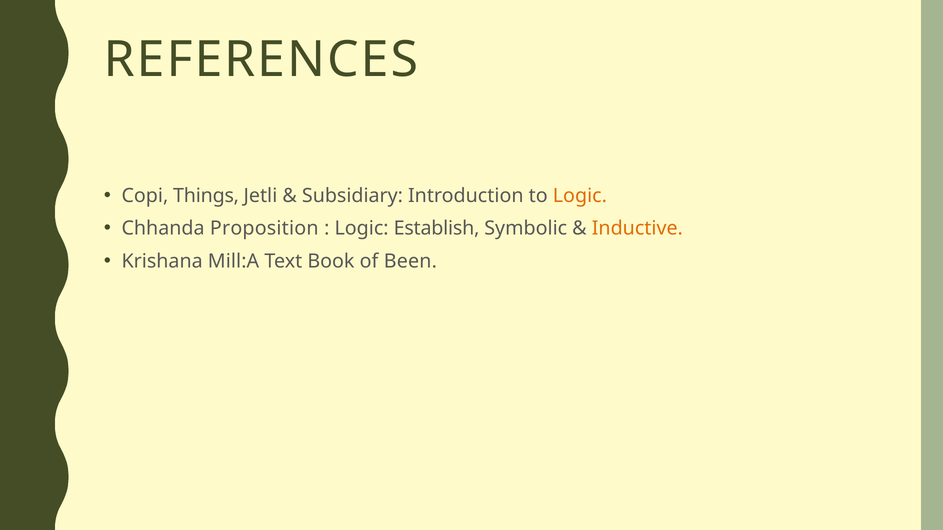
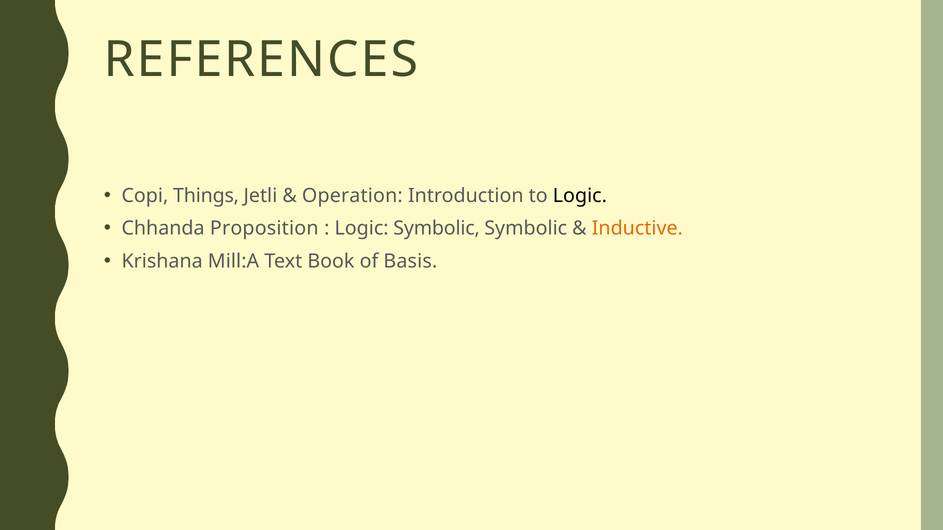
Subsidiary: Subsidiary -> Operation (352, 196)
Logic colour: orange -> black (580, 196)
Logic Establish: Establish -> Symbolic (437, 229)
Been: Been -> Basis (410, 261)
